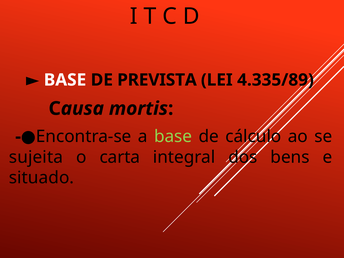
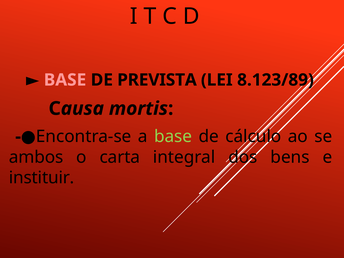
BASE colour: white -> pink (65, 80)
4.335/89: 4.335/89 -> 8.123/89 (275, 80)
sujeita: sujeita -> ambos (36, 157)
situado: situado -> instituir (42, 178)
